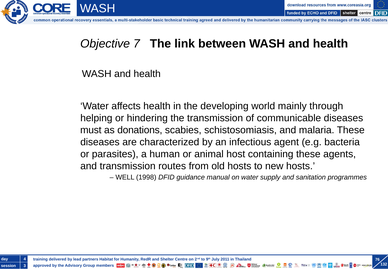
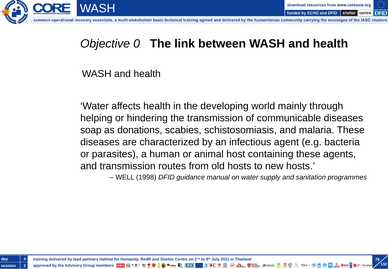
7: 7 -> 0 (137, 44)
must: must -> soap (91, 130)
